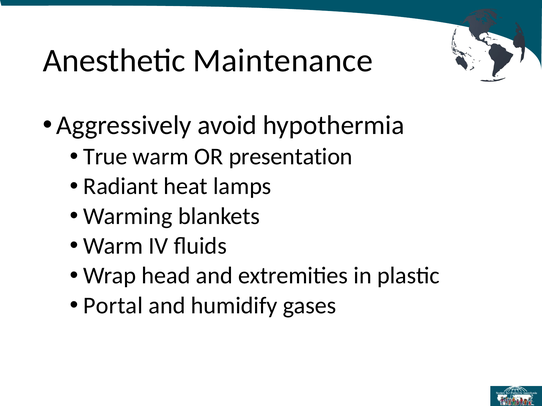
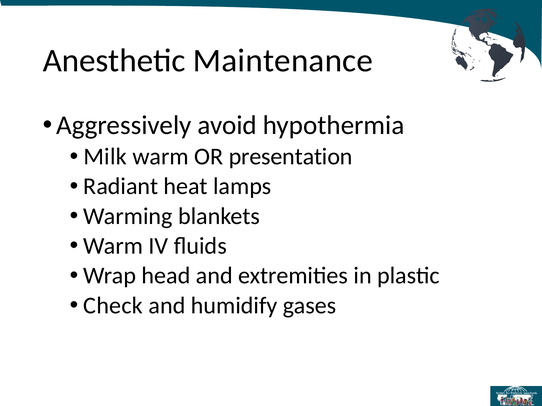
True: True -> Milk (105, 157)
Portal: Portal -> Check (113, 306)
